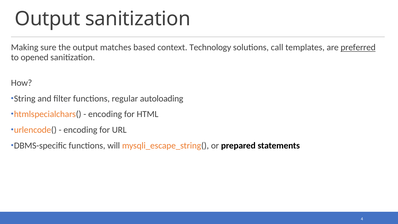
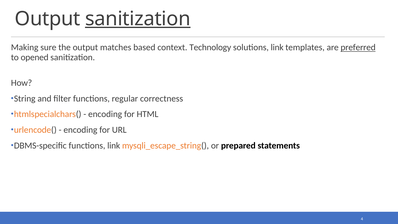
sanitization underline: none -> present (138, 19)
solutions call: call -> link (277, 47)
autoloading: autoloading -> correctness (162, 98)
functions will: will -> link (114, 145)
